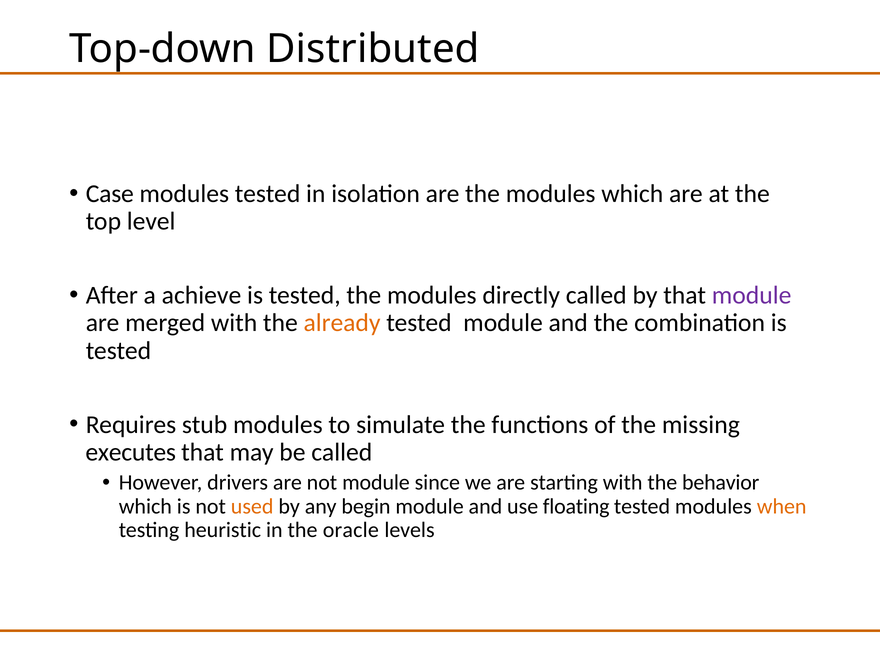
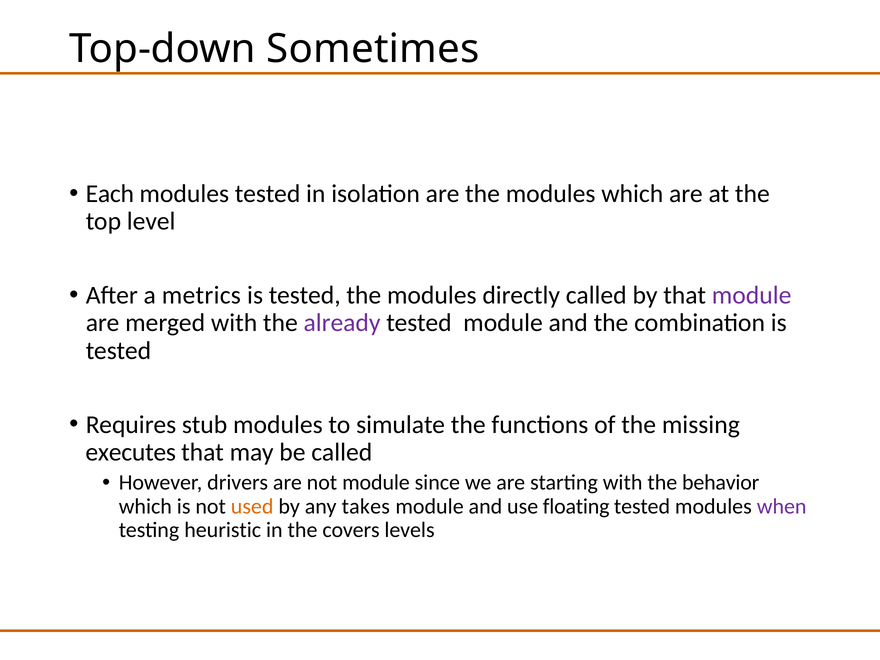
Distributed: Distributed -> Sometimes (373, 49)
Case: Case -> Each (110, 194)
achieve: achieve -> metrics (201, 295)
already colour: orange -> purple (342, 323)
begin: begin -> takes (366, 506)
when colour: orange -> purple (782, 506)
oracle: oracle -> covers (351, 530)
